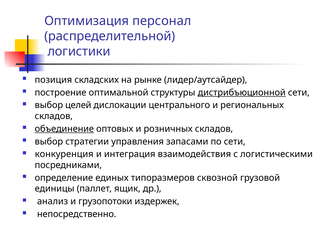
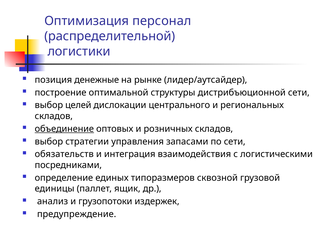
складских: складских -> денежные (97, 80)
дистрибъюционной underline: present -> none (242, 92)
конкуренция: конкуренция -> обязательств (64, 154)
непосредственно: непосредственно -> предупреждение (77, 214)
